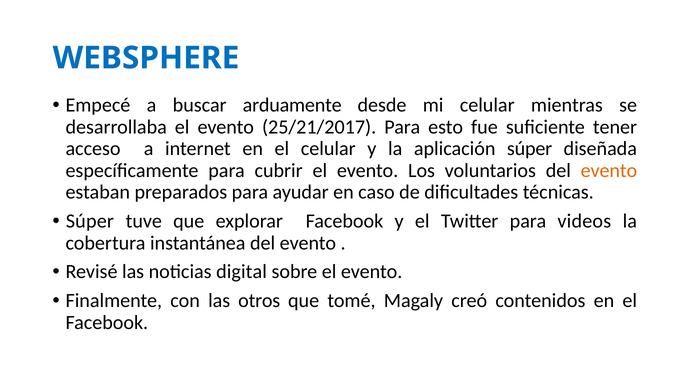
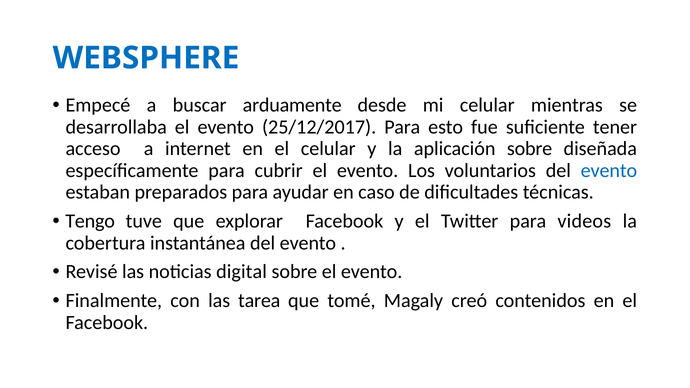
25/21/2017: 25/21/2017 -> 25/12/2017 (319, 127)
aplicación súper: súper -> sobre (530, 149)
evento colour: orange -> blue (609, 171)
Súper: Súper -> Tengo (90, 221)
otros: otros -> tarea (259, 301)
